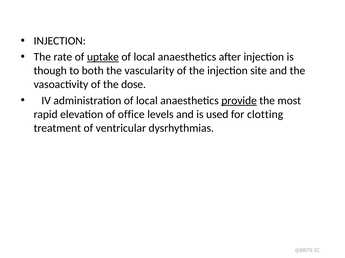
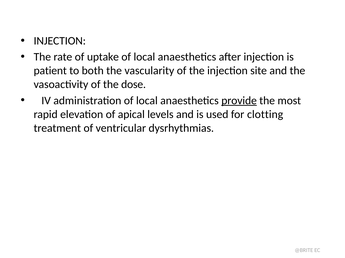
uptake underline: present -> none (103, 57)
though: though -> patient (50, 71)
office: office -> apical (131, 115)
